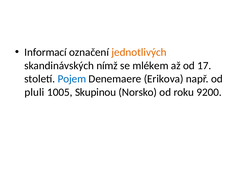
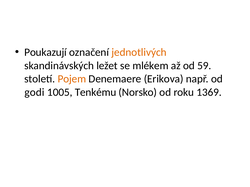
Informací: Informací -> Poukazují (46, 52)
nímž: nímž -> ležet (107, 66)
17: 17 -> 59 (204, 66)
Pojem colour: blue -> orange (72, 79)
pluli: pluli -> godi (34, 92)
Skupinou: Skupinou -> Tenkému (96, 92)
9200: 9200 -> 1369 (209, 92)
